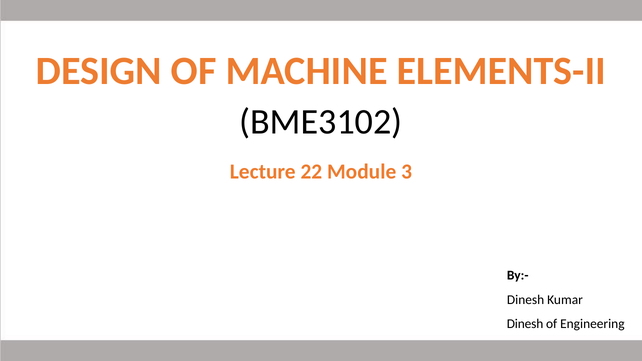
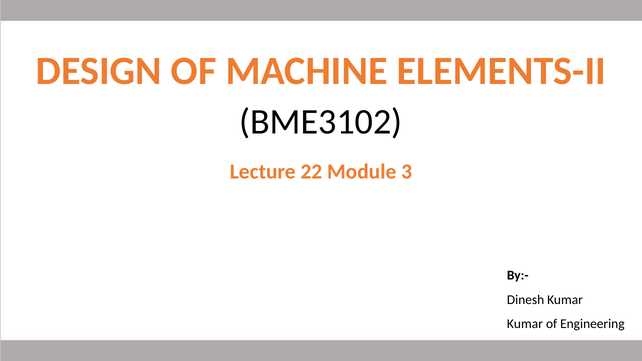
Dinesh: Dinesh -> Kumar (525, 324)
